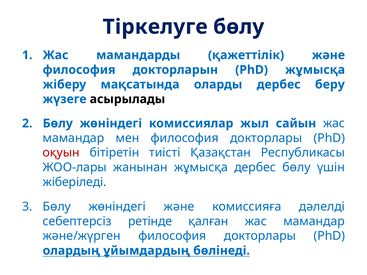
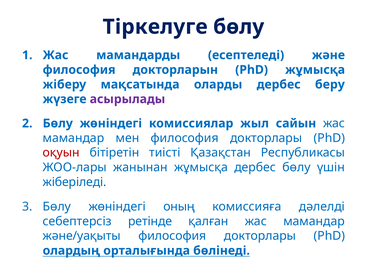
қажеттілік: қажеттілік -> есептеледі (246, 55)
асырылады colour: black -> purple (127, 99)
жөніндегі және: және -> оның (179, 207)
және/жүрген: және/жүрген -> және/уақыты (82, 236)
ұйымдардың: ұйымдардың -> орталығында (147, 251)
